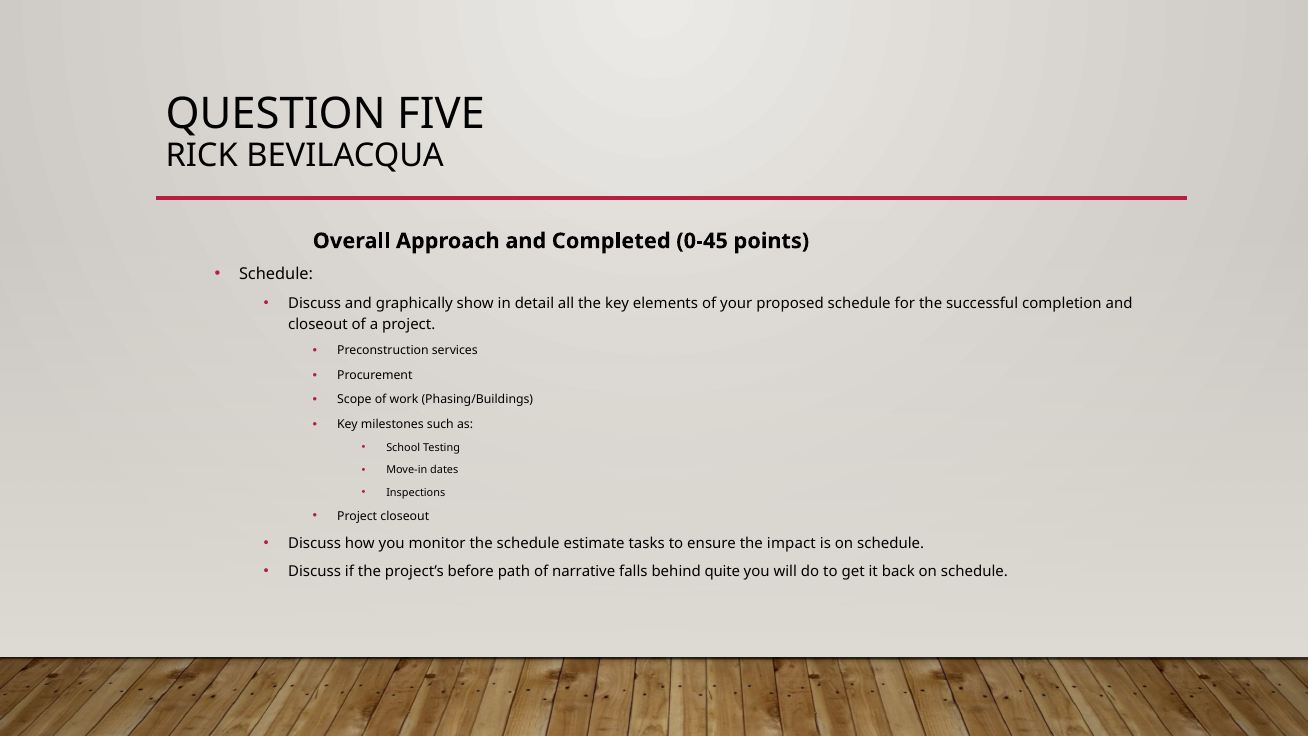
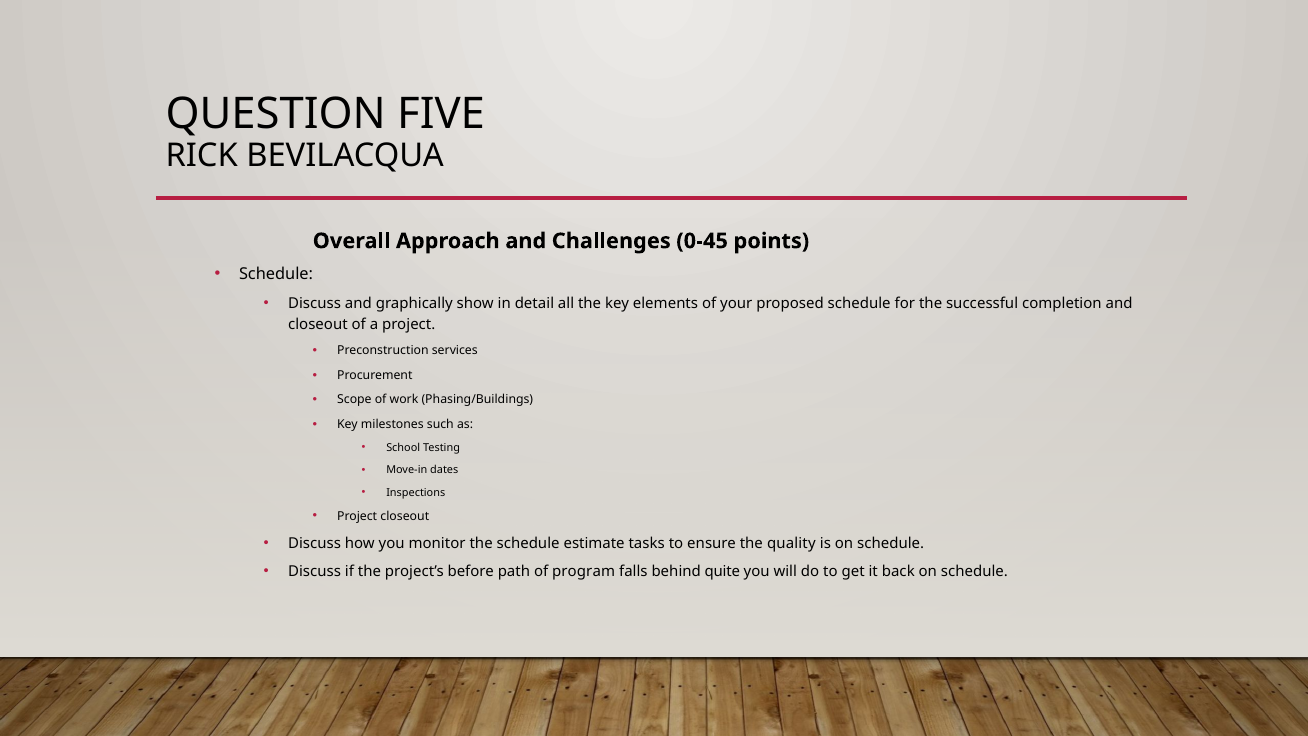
Completed: Completed -> Challenges (611, 241)
impact: impact -> quality (791, 543)
narrative: narrative -> program (584, 571)
